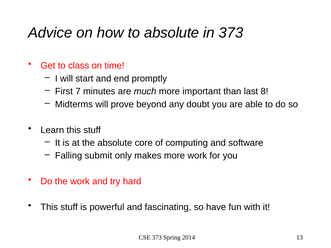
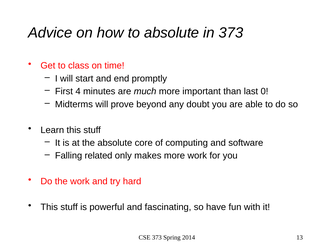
7: 7 -> 4 (78, 91)
8: 8 -> 0 (265, 91)
submit: submit -> related (99, 156)
